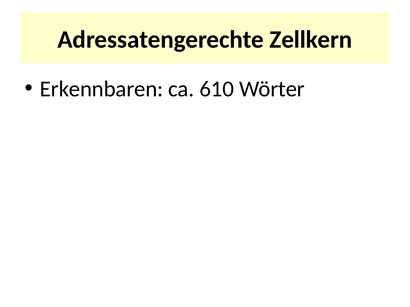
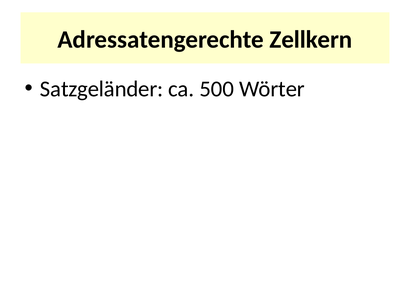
Erkennbaren: Erkennbaren -> Satzgeländer (102, 89)
610: 610 -> 500 (217, 89)
